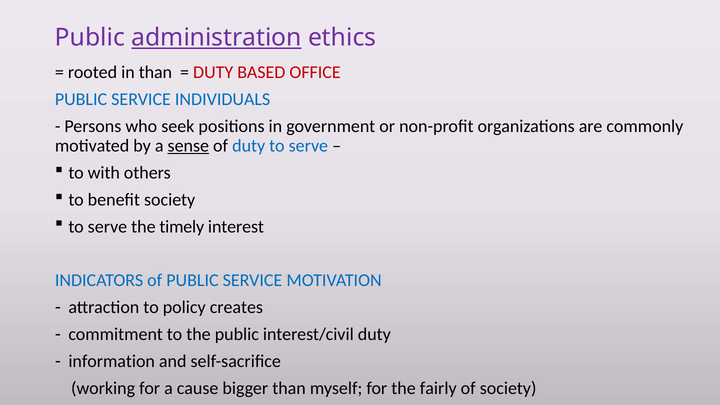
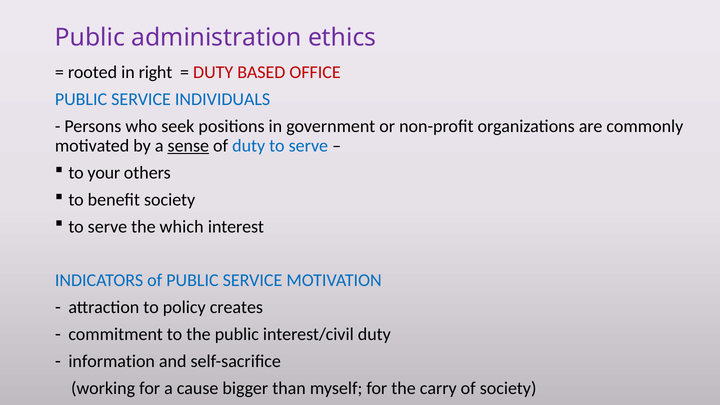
administration underline: present -> none (217, 37)
in than: than -> right (155, 73)
with: with -> your (104, 173)
timely: timely -> which (182, 227)
fairly: fairly -> carry (438, 388)
